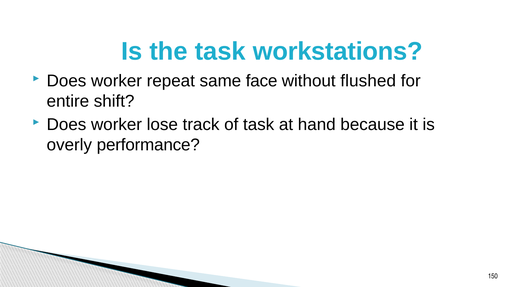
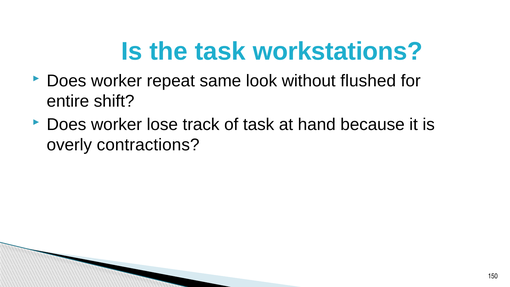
face: face -> look (262, 81)
performance: performance -> contractions (148, 145)
